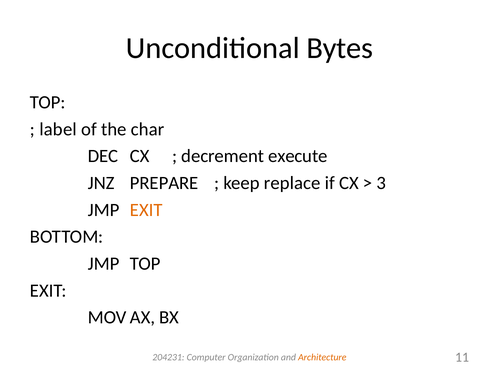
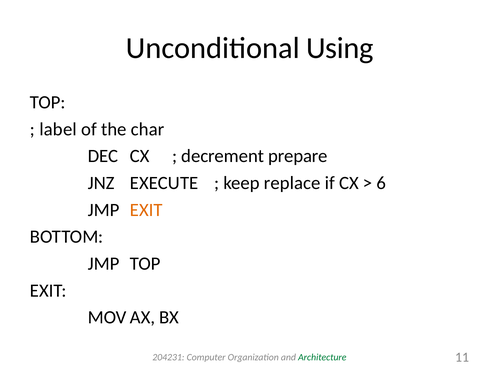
Bytes: Bytes -> Using (340, 48)
execute: execute -> prepare (298, 156)
PREPARE: PREPARE -> EXECUTE (164, 183)
3: 3 -> 6 (381, 183)
Architecture colour: orange -> green (322, 358)
